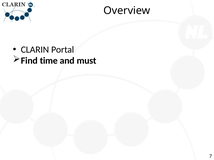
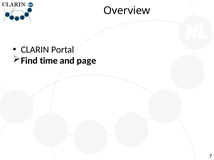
must: must -> page (86, 61)
